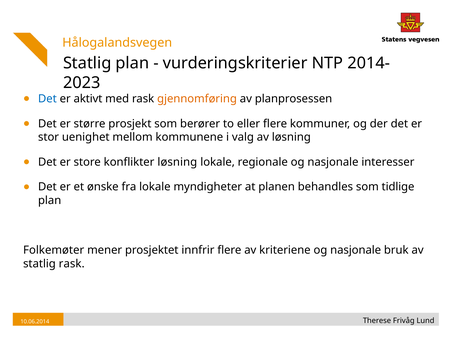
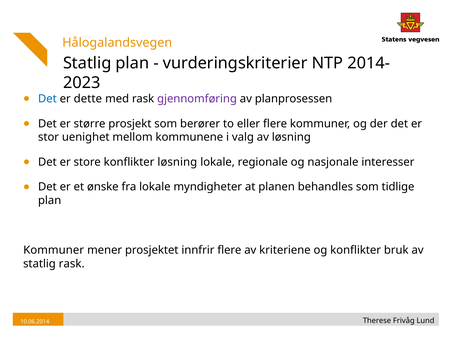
aktivt: aktivt -> dette (88, 99)
gjennomføring colour: orange -> purple (197, 99)
Folkemøter: Folkemøter -> Kommuner (54, 250)
kriteriene og nasjonale: nasjonale -> konflikter (356, 250)
